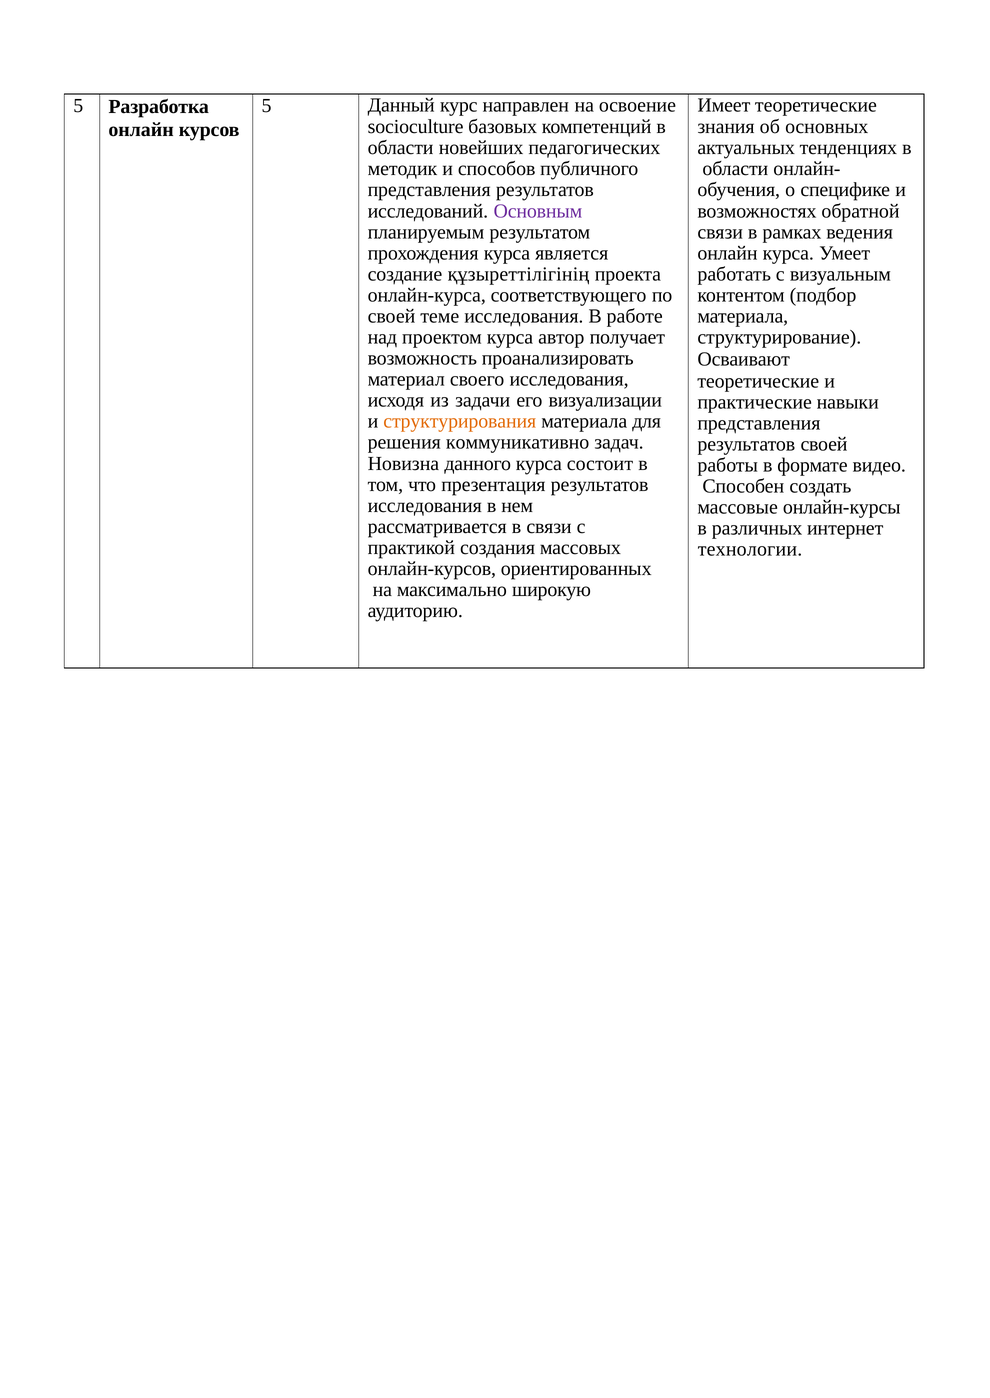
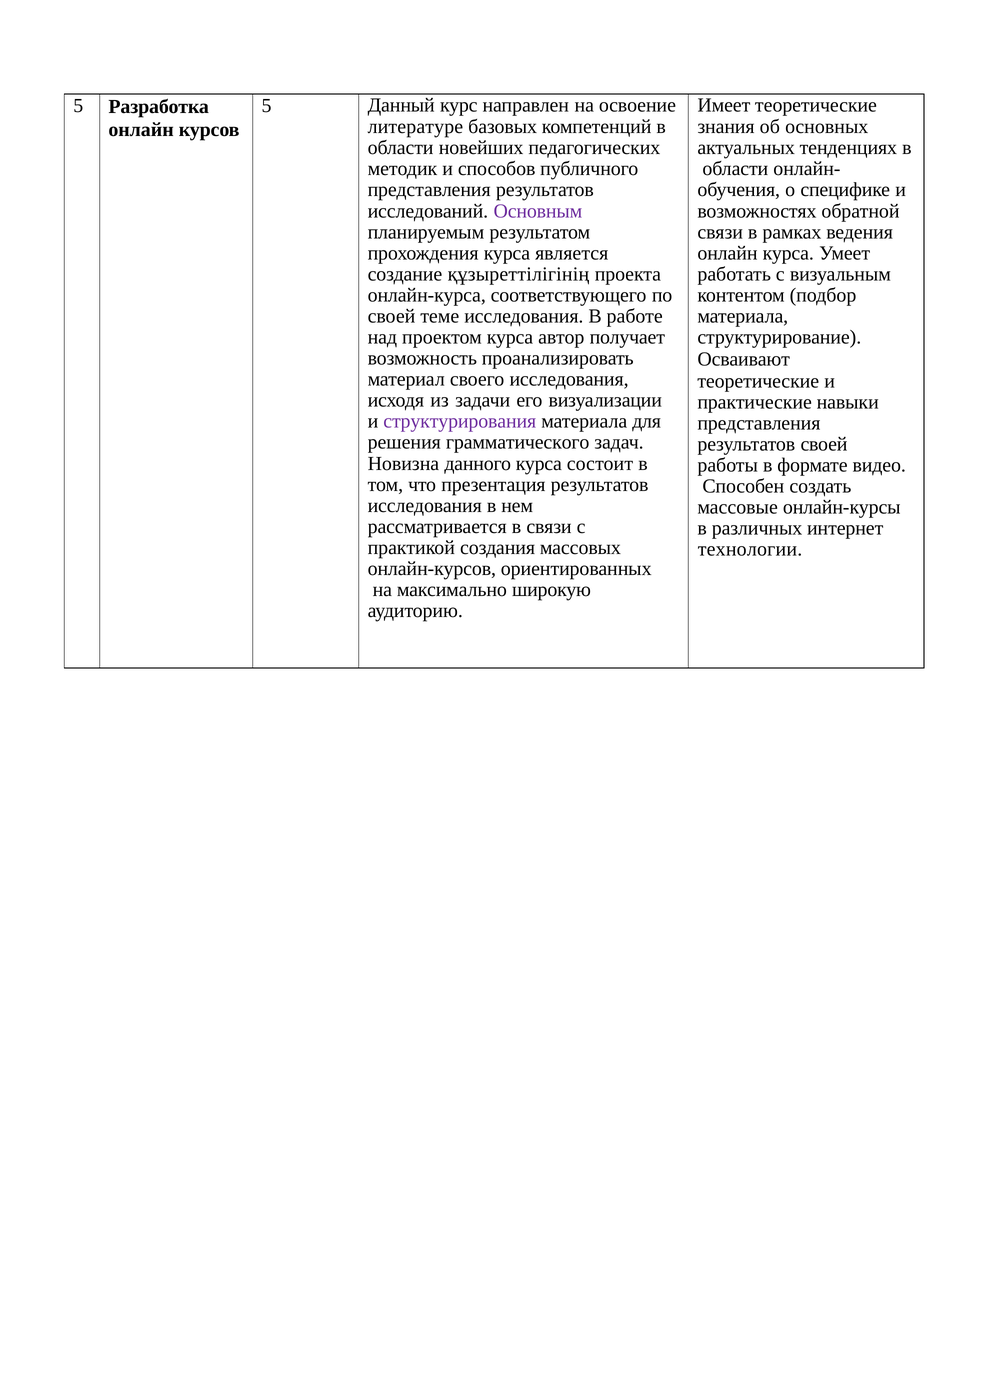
socioculture: socioculture -> литературе (415, 127)
структурирования colour: orange -> purple (460, 422)
коммуникативно: коммуникативно -> грамматического (518, 443)
